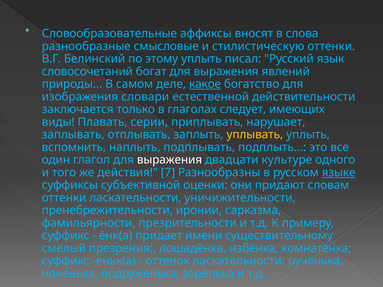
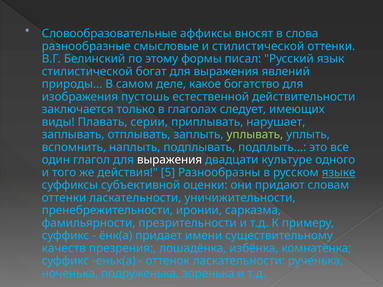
и стилистическую: стилистическую -> стилистической (258, 46)
этому уплыть: уплыть -> формы (201, 59)
словосочетаний: словосочетаний -> стилистической (87, 72)
какое underline: present -> none (205, 84)
словари: словари -> пустошь (145, 97)
уплывать colour: yellow -> light green (255, 135)
7: 7 -> 5 (168, 173)
смелый: смелый -> качеств (64, 248)
